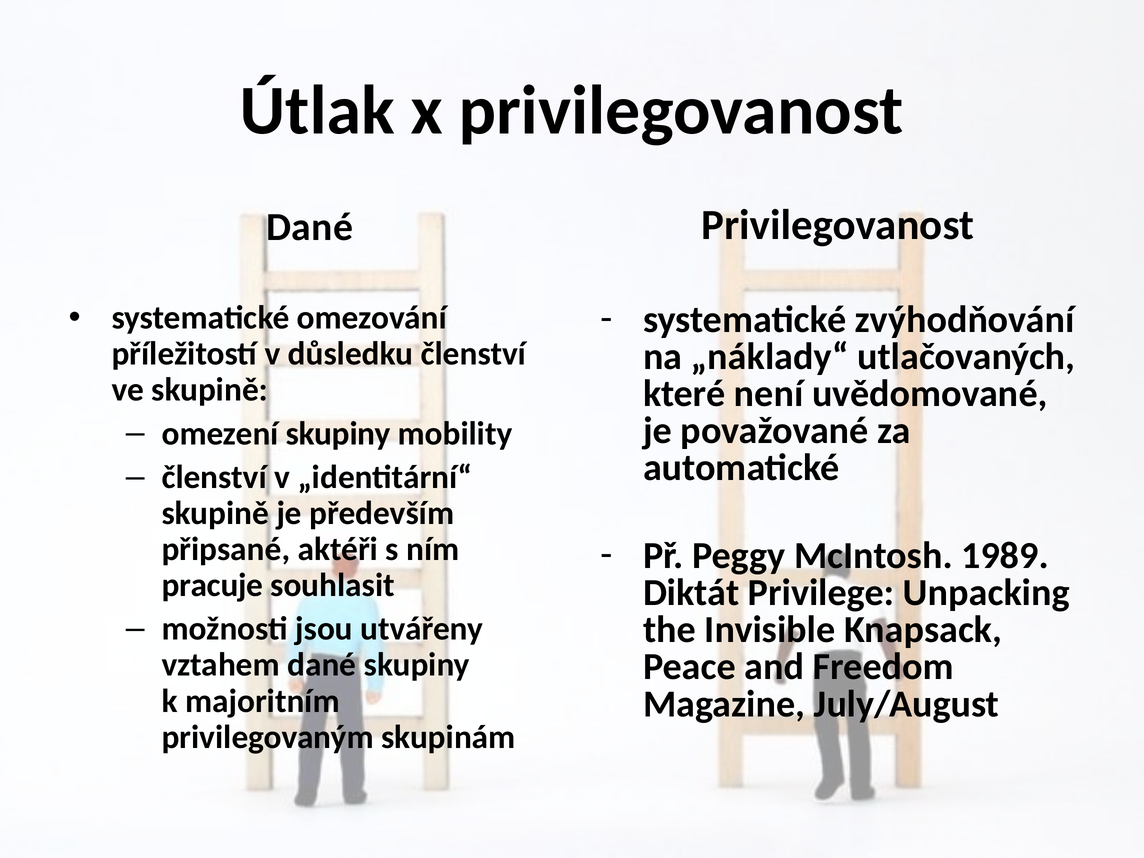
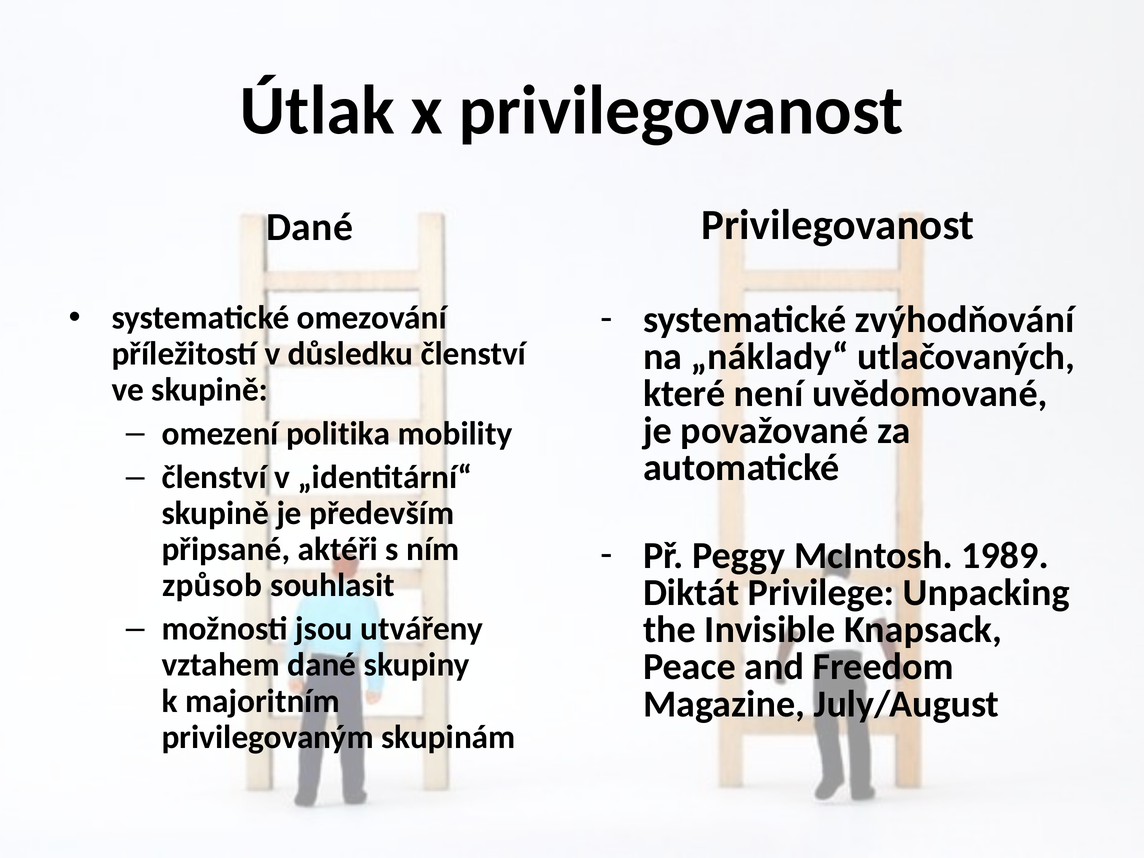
omezení skupiny: skupiny -> politika (338, 434)
pracuje: pracuje -> způsob (212, 585)
